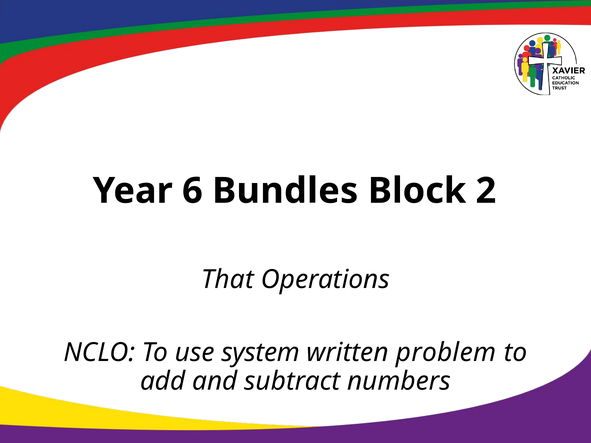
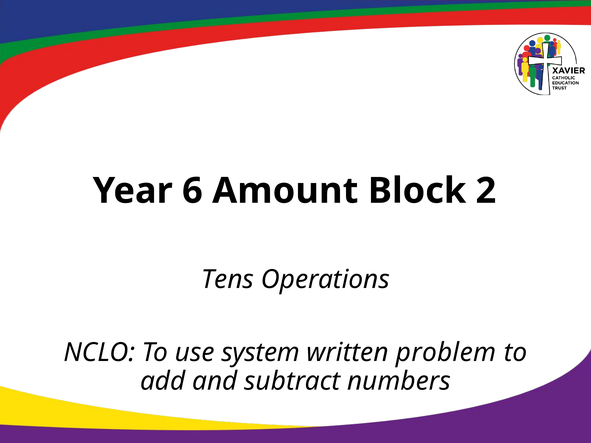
Bundles: Bundles -> Amount (285, 191)
That: That -> Tens (228, 280)
